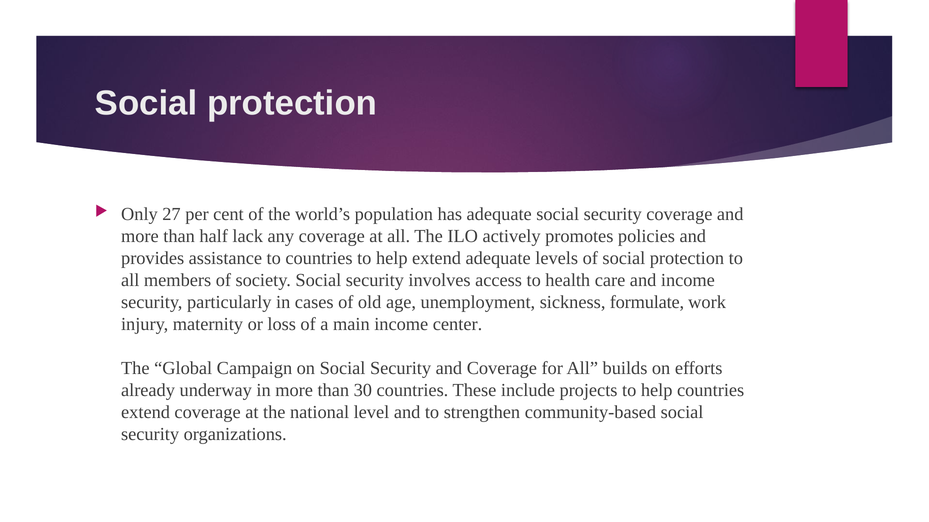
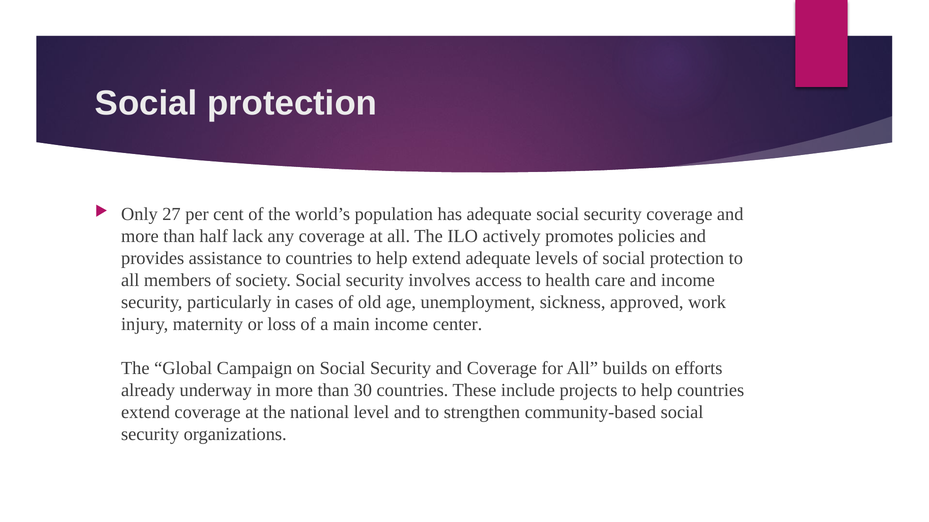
formulate: formulate -> approved (647, 302)
